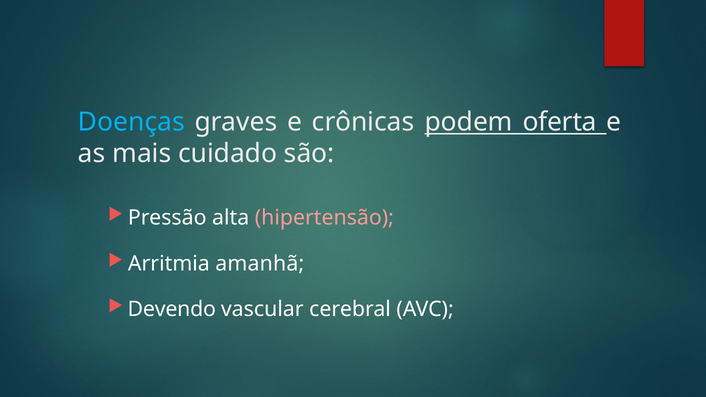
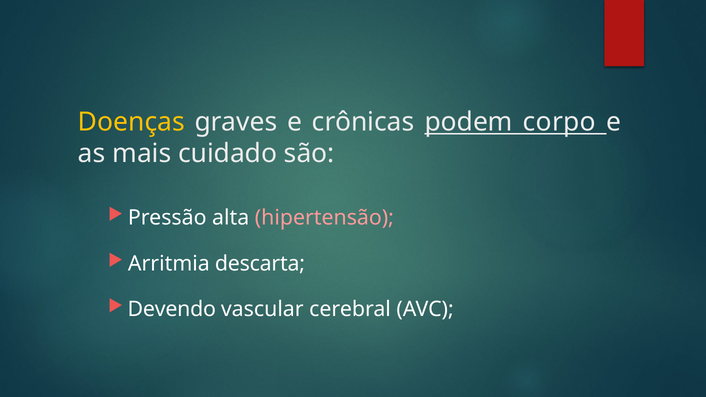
Doenças colour: light blue -> yellow (131, 122)
oferta: oferta -> corpo (559, 122)
amanhã: amanhã -> descarta (260, 264)
